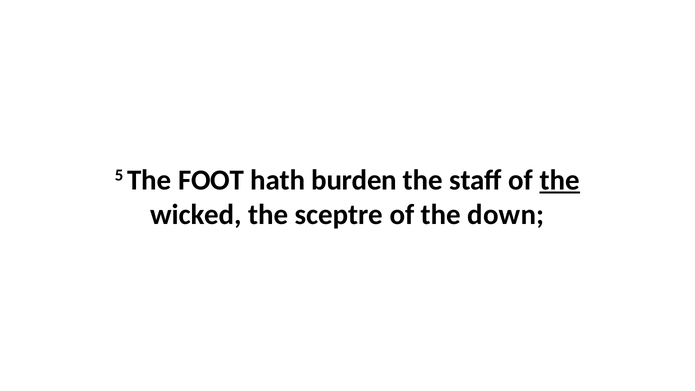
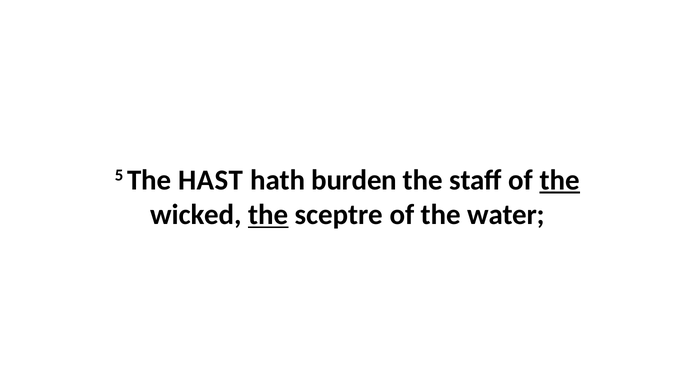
FOOT: FOOT -> HAST (211, 180)
the underline: none -> present (268, 215)
down: down -> water (506, 215)
